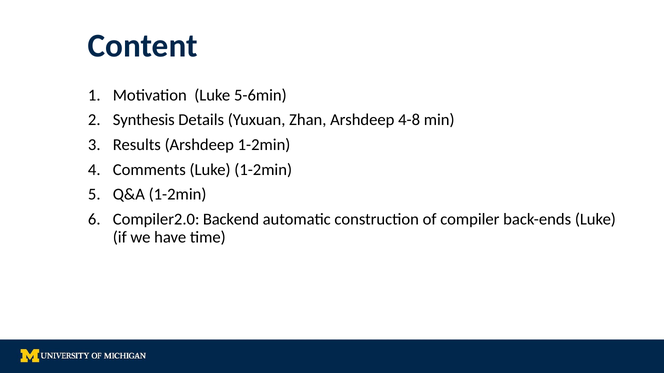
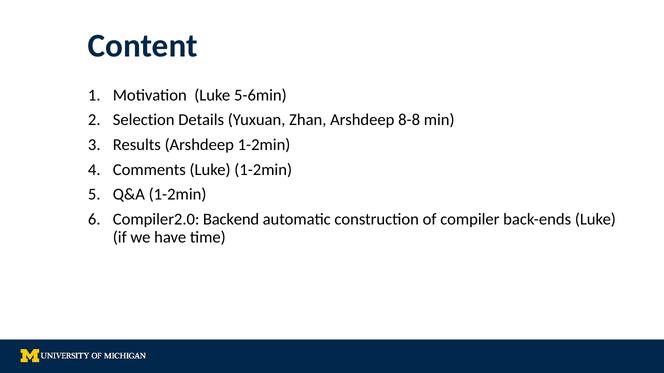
Synthesis: Synthesis -> Selection (144, 120)
4-8: 4-8 -> 8-8 (409, 120)
